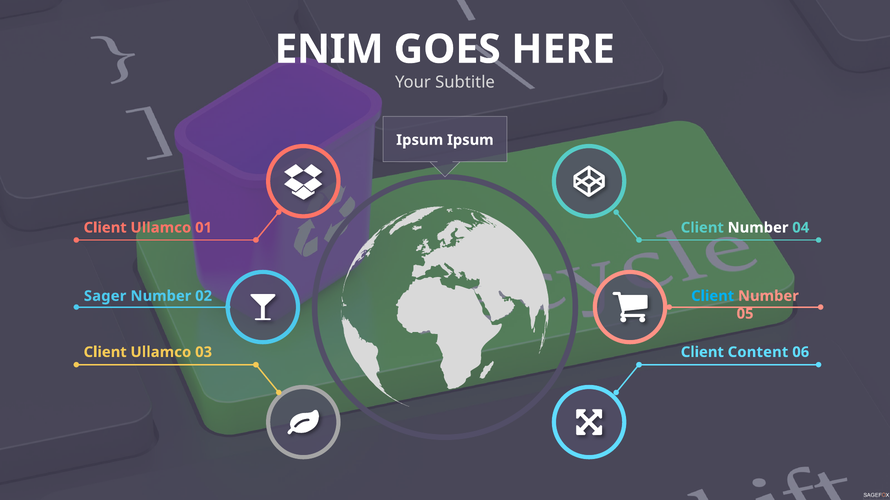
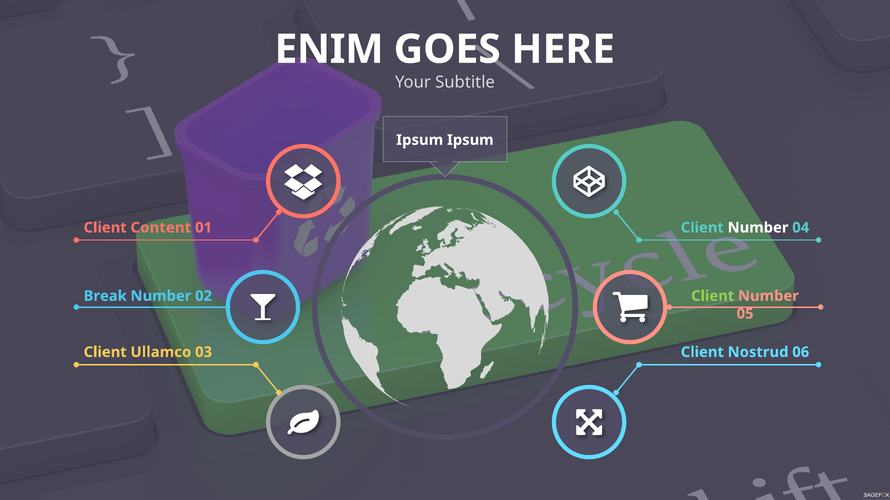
Ullamco: Ullamco -> Content (161, 228)
Client colour: light blue -> light green (713, 296)
Sager: Sager -> Break (105, 296)
Content: Content -> Nostrud (758, 353)
